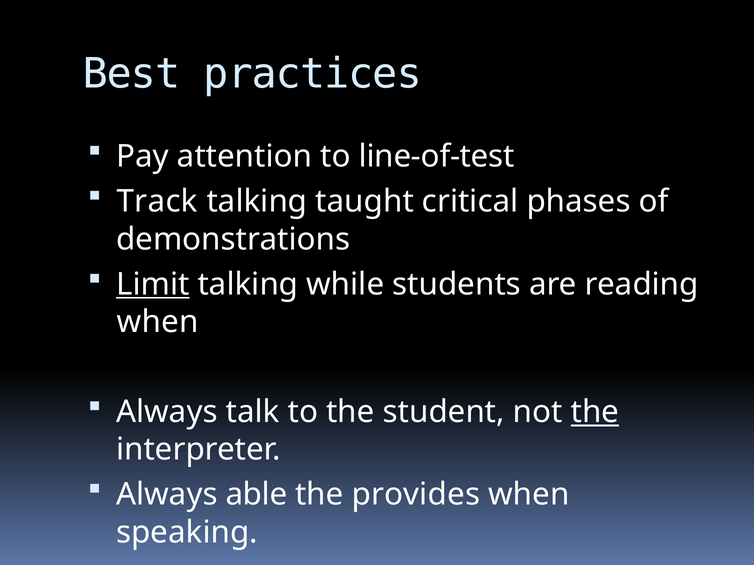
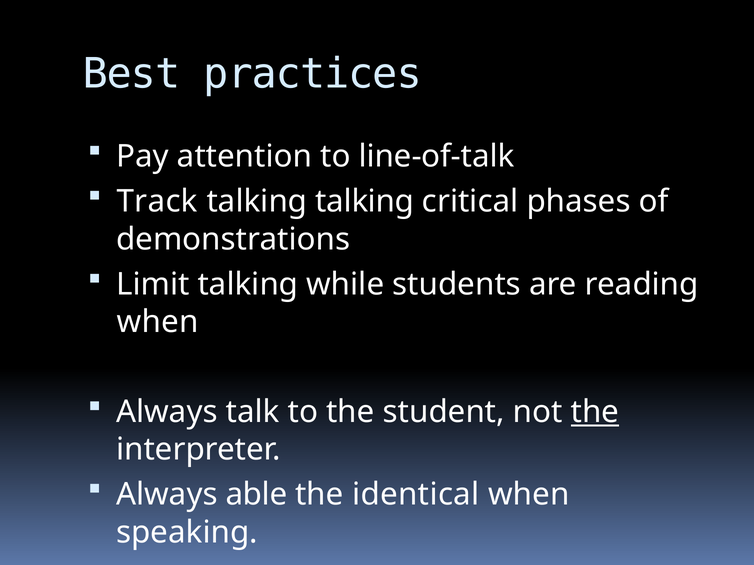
line-of-test: line-of-test -> line-of-talk (437, 157)
talking taught: taught -> talking (365, 202)
Limit underline: present -> none (153, 284)
provides: provides -> identical (416, 495)
